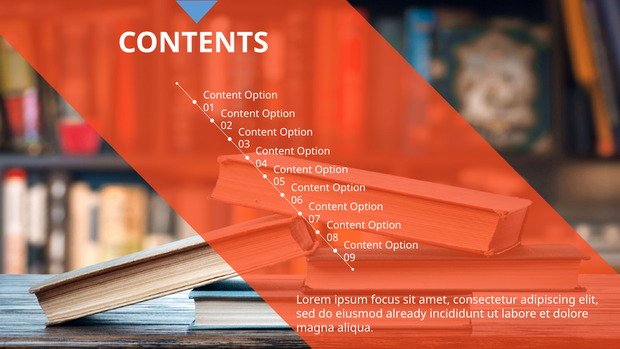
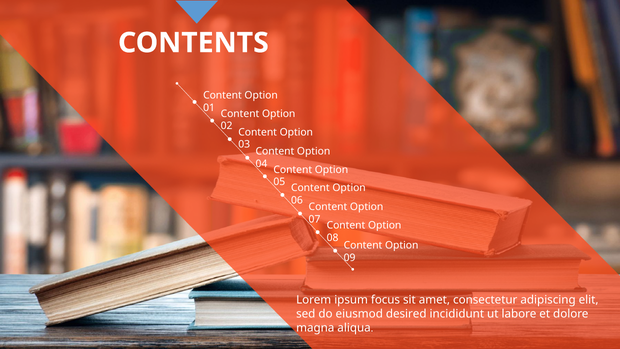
already: already -> desired (406, 314)
